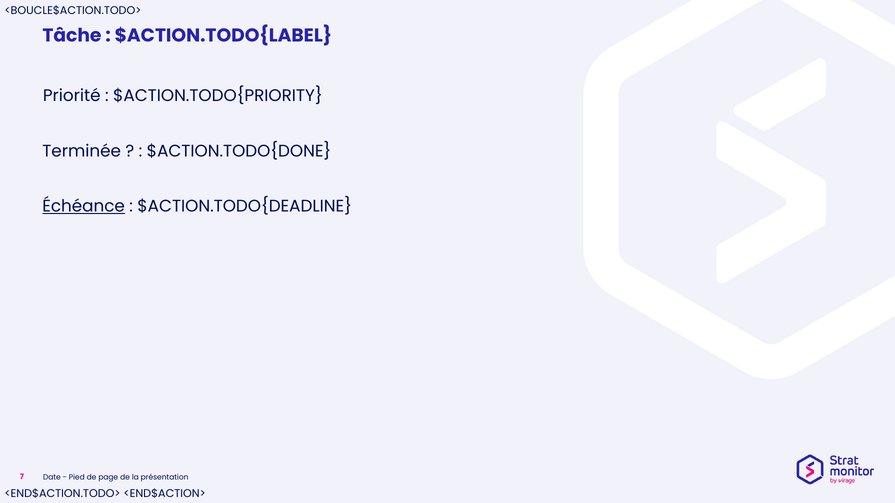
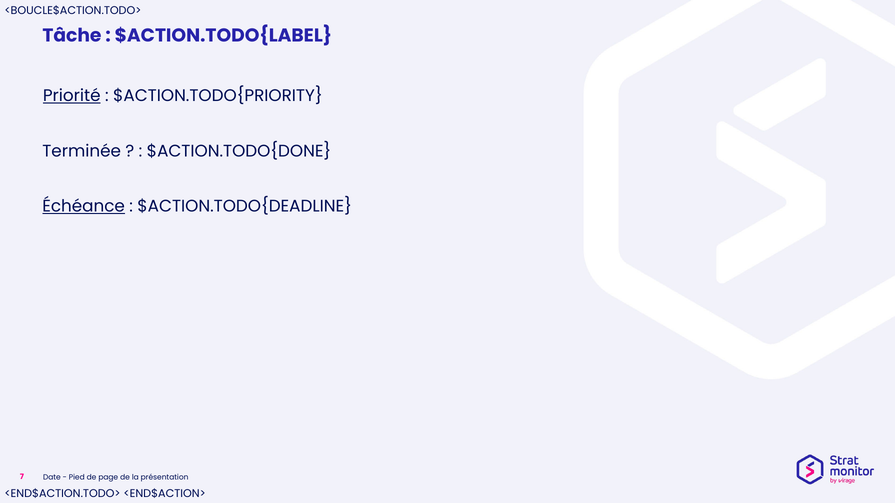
Priorité underline: none -> present (72, 96)
